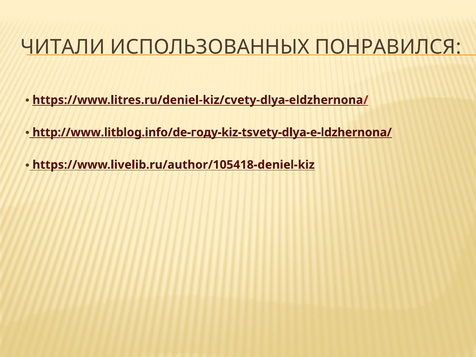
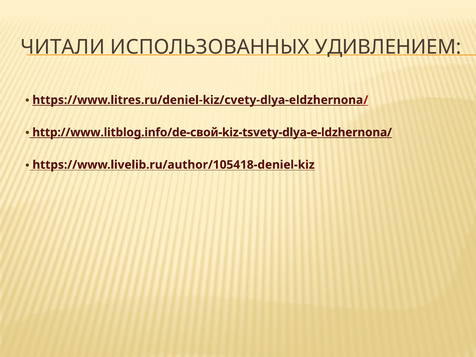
ПОНРАВИЛСЯ: ПОНРАВИЛСЯ -> УДИВЛЕНИЕМ (388, 47)
http://www.litblog.info/de-году-kiz-tsvety-dlya-e-ldzhernona/: http://www.litblog.info/de-году-kiz-tsvety-dlya-e-ldzhernona/ -> http://www.litblog.info/de-свой-kiz-tsvety-dlya-e-ldzhernona/ (212, 132)
